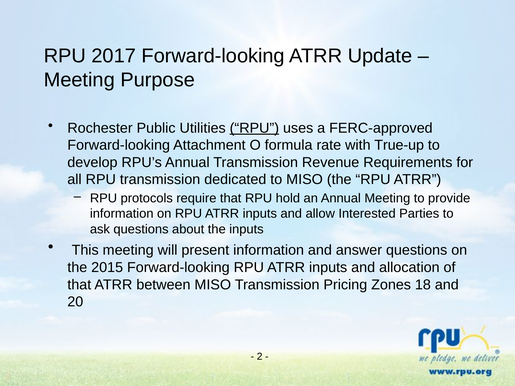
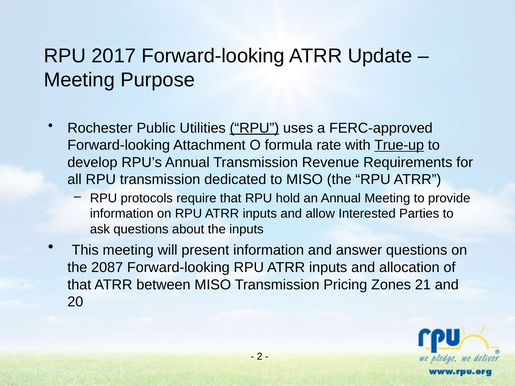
True-up underline: none -> present (399, 145)
2015: 2015 -> 2087 (107, 268)
18: 18 -> 21 (423, 285)
